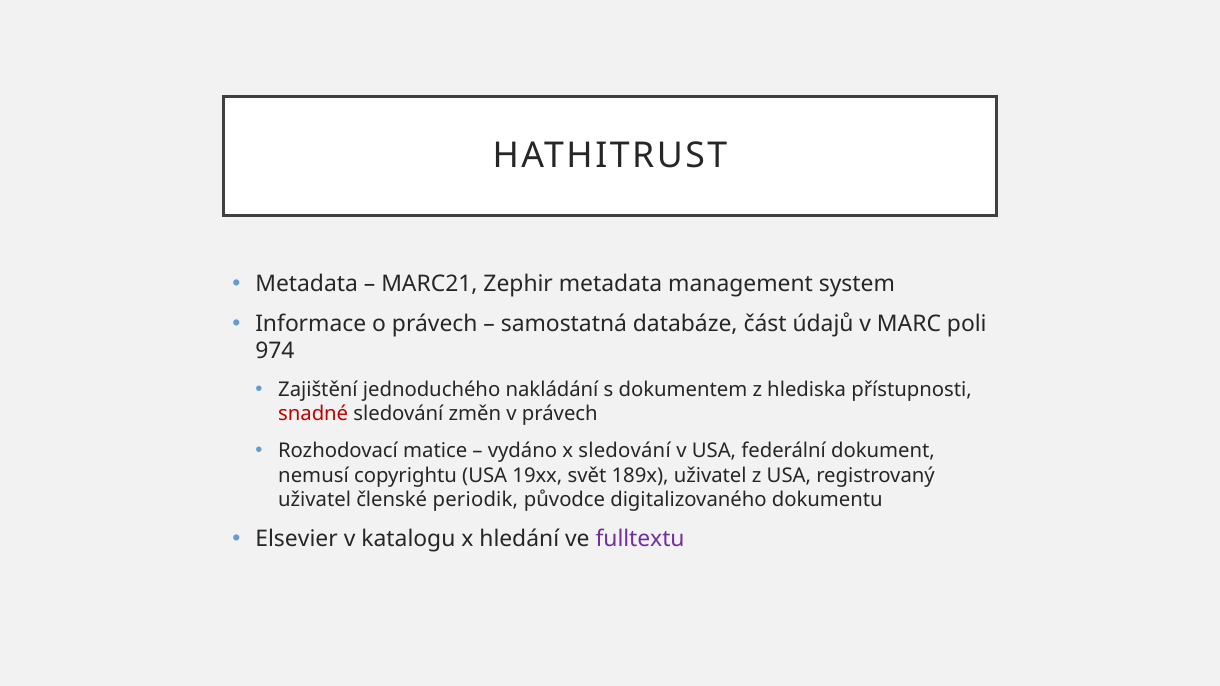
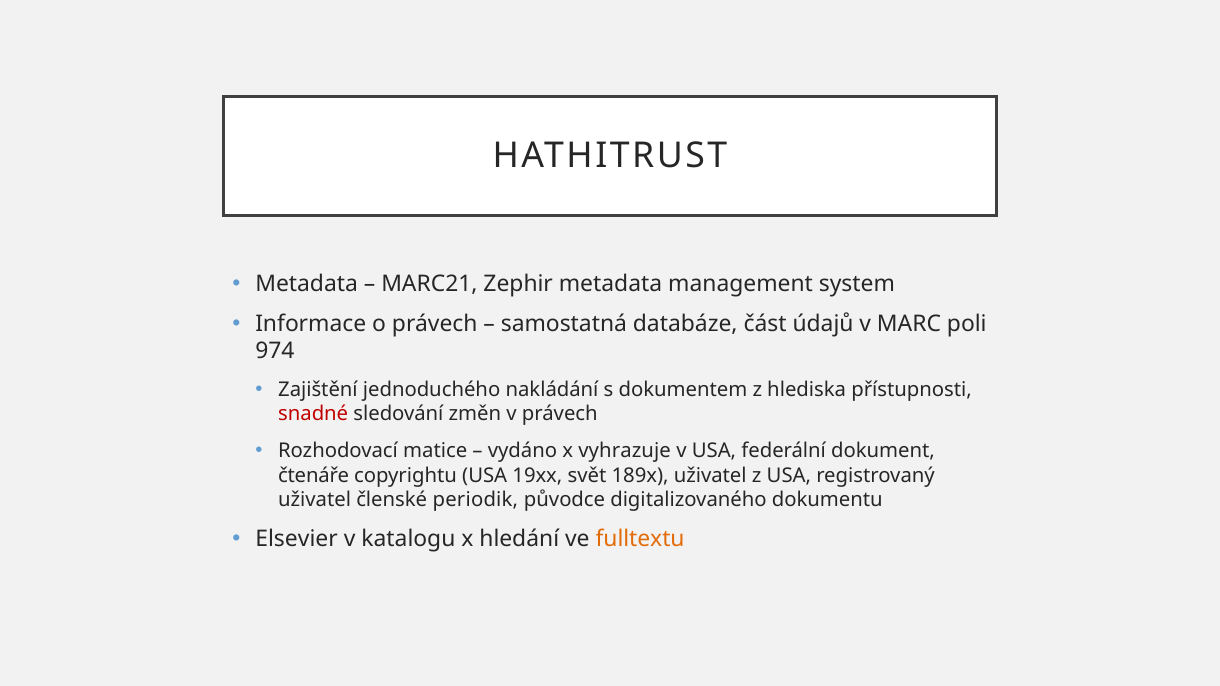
x sledování: sledování -> vyhrazuje (625, 451)
nemusí: nemusí -> čtenáře (314, 476)
fulltextu colour: purple -> orange (640, 539)
